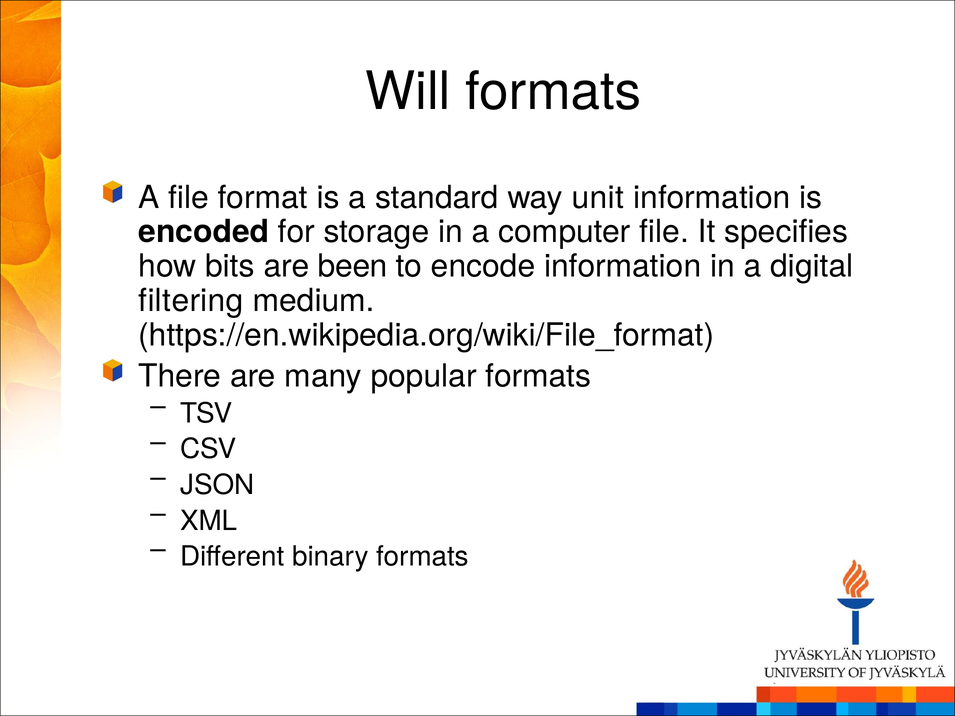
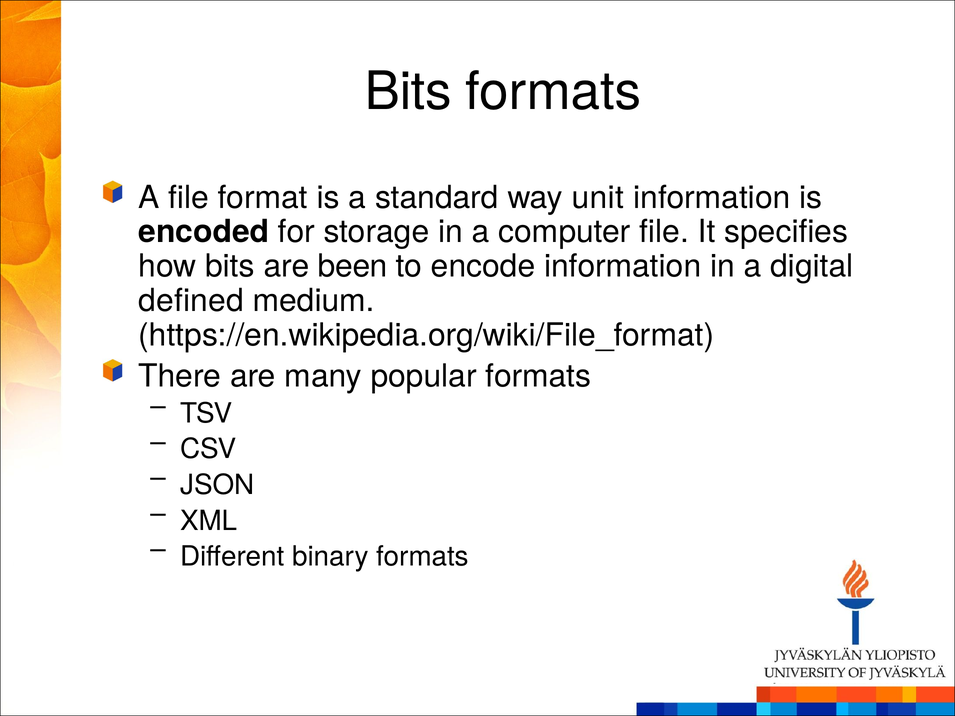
Will: Will -> Bits (408, 92)
filtering: filtering -> defined (191, 301)
